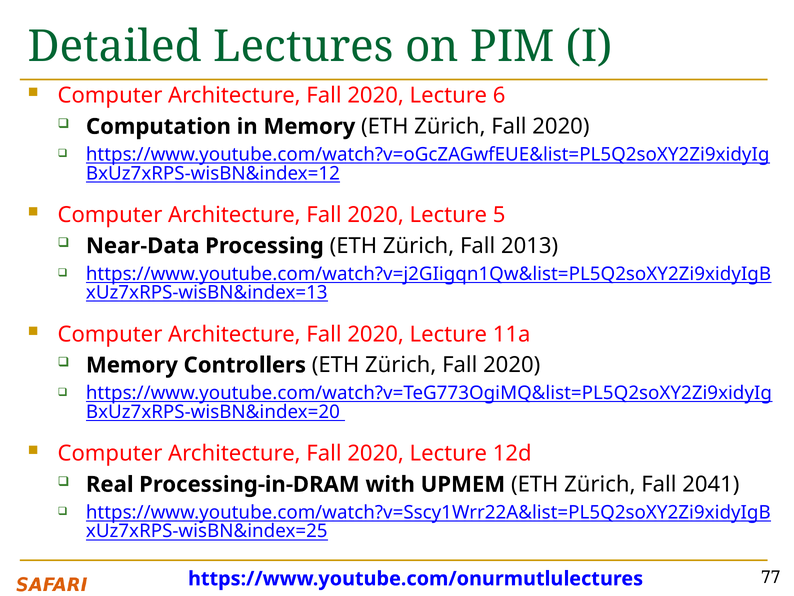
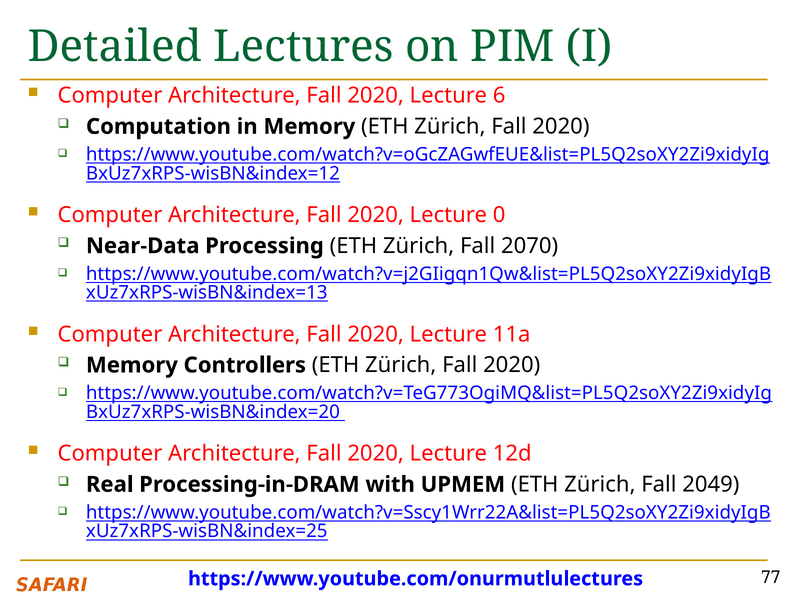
5: 5 -> 0 (499, 215)
2013: 2013 -> 2070 (530, 246)
2041: 2041 -> 2049 (711, 484)
